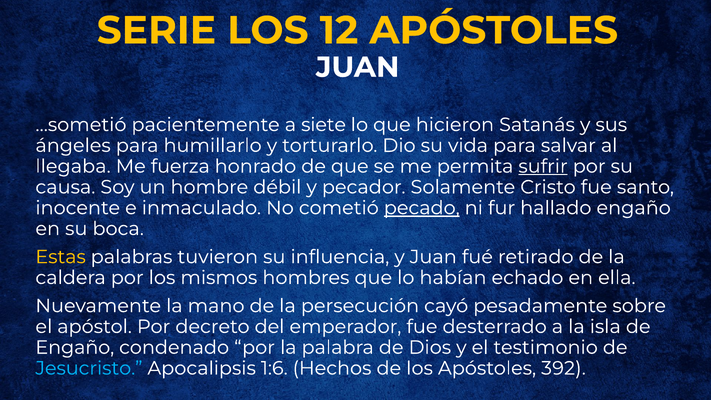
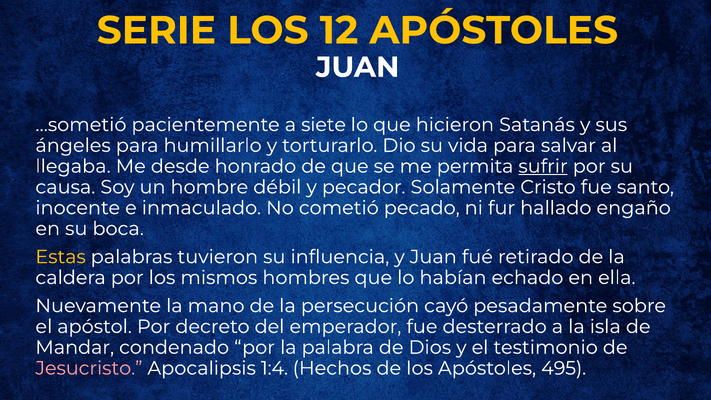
fuerza: fuerza -> desde (180, 166)
pecado underline: present -> none (422, 208)
Engaño: Engaño -> Mandar (75, 347)
Jesucristo colour: light blue -> pink (89, 368)
1:6: 1:6 -> 1:4 (274, 368)
392: 392 -> 495 (564, 368)
